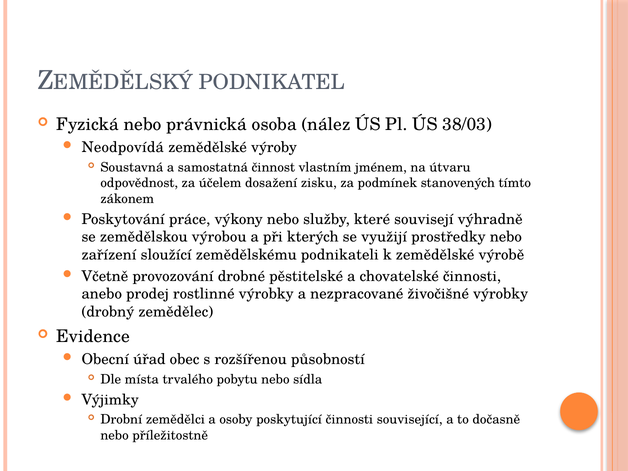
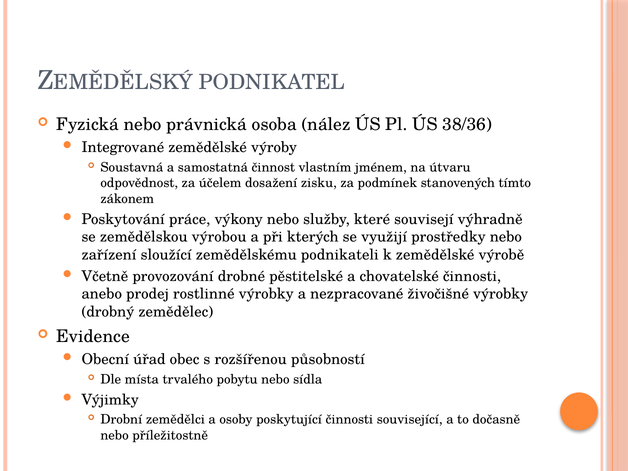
38/03: 38/03 -> 38/36 (467, 125)
Neodpovídá: Neodpovídá -> Integrované (123, 148)
